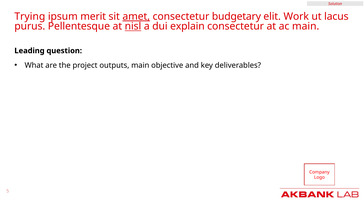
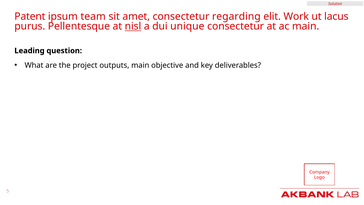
Trying: Trying -> Patent (30, 16)
merit: merit -> team (93, 16)
amet underline: present -> none (136, 16)
budgetary: budgetary -> regarding (236, 16)
explain: explain -> unique (187, 26)
